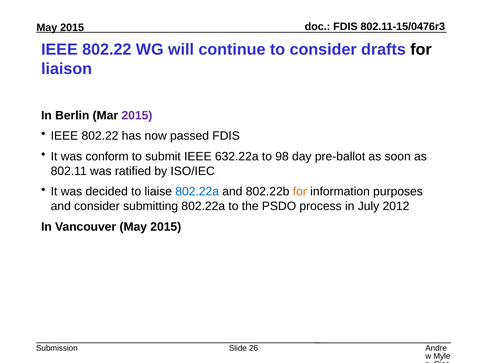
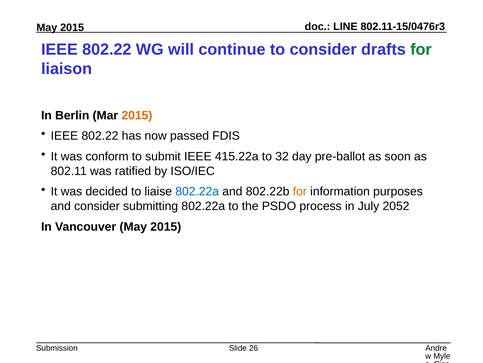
FDIS: FDIS -> LINE (345, 27)
for colour: black -> green (421, 49)
2015 colour: purple -> orange (137, 115)
632.22a: 632.22a -> 415.22a (237, 156)
98: 98 -> 32 (282, 156)
2012: 2012 -> 2052 (396, 206)
